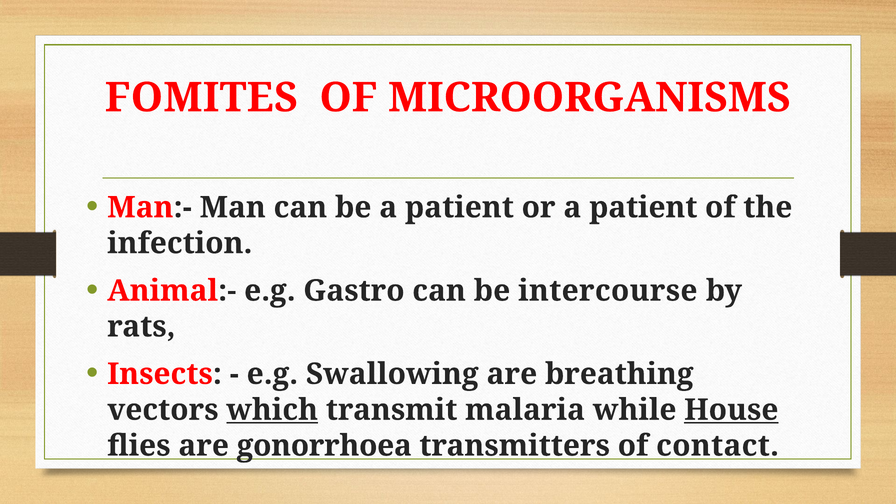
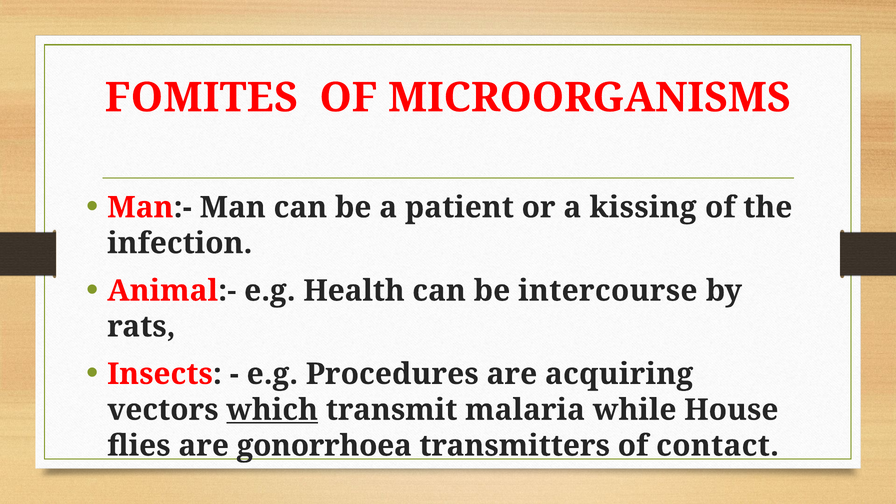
or a patient: patient -> kissing (643, 207)
Gastro: Gastro -> Health (354, 291)
Swallowing: Swallowing -> Procedures (392, 374)
breathing: breathing -> acquiring (619, 374)
House underline: present -> none (731, 410)
